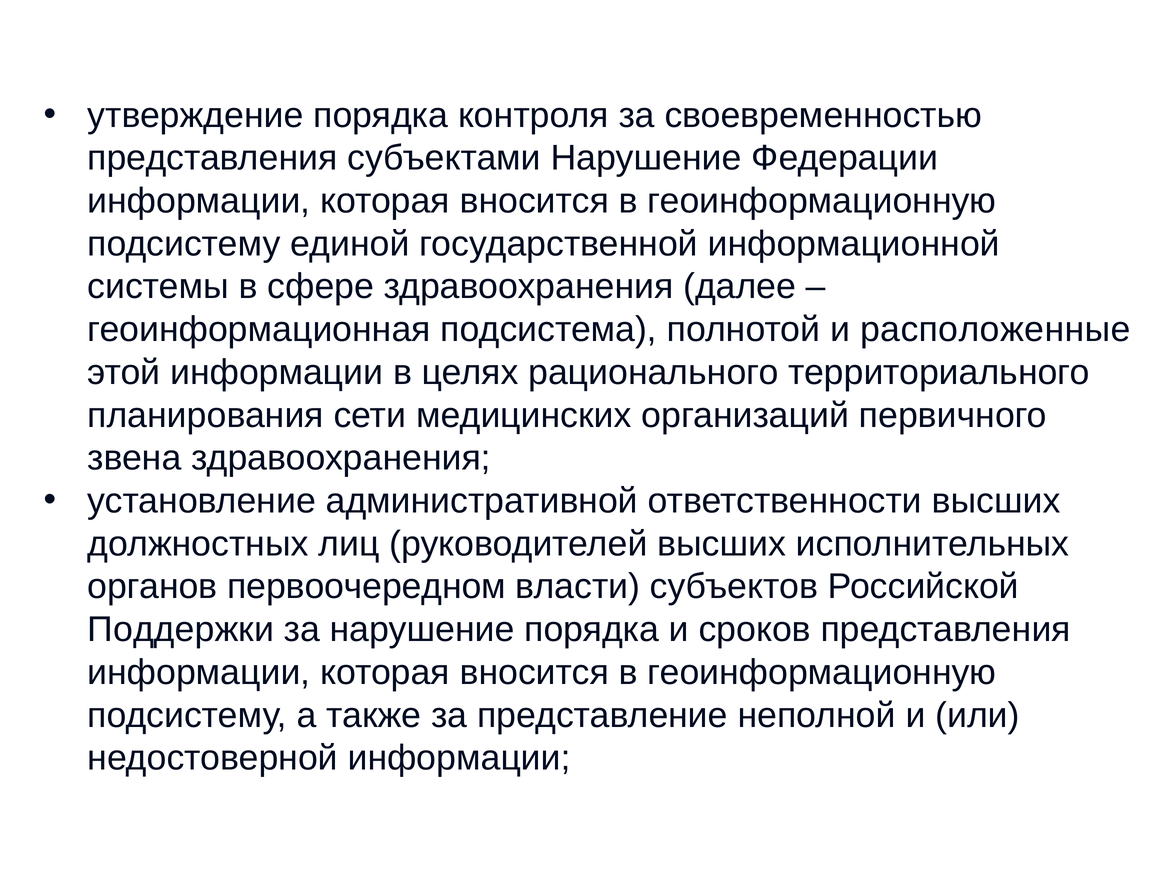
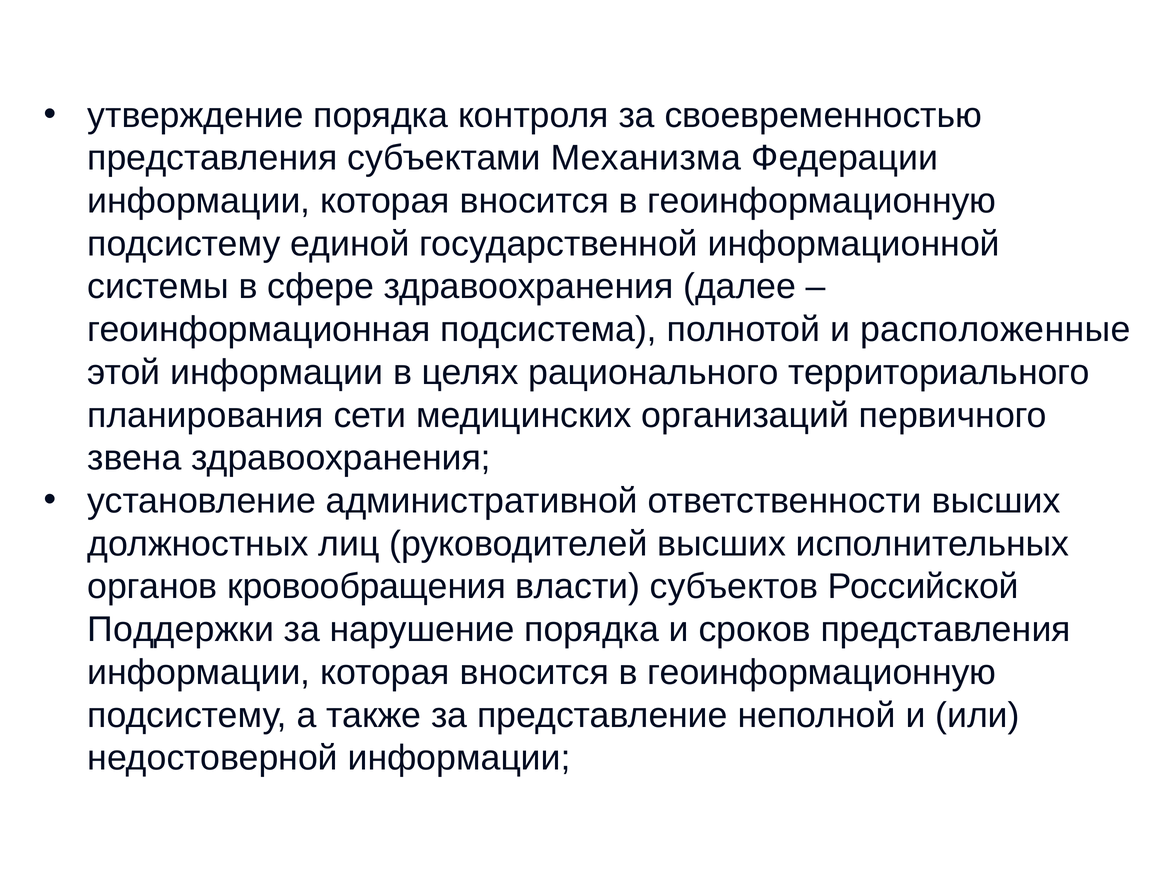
субъектами Нарушение: Нарушение -> Механизма (646, 158)
первоочередном: первоочередном -> кровообращения (367, 587)
